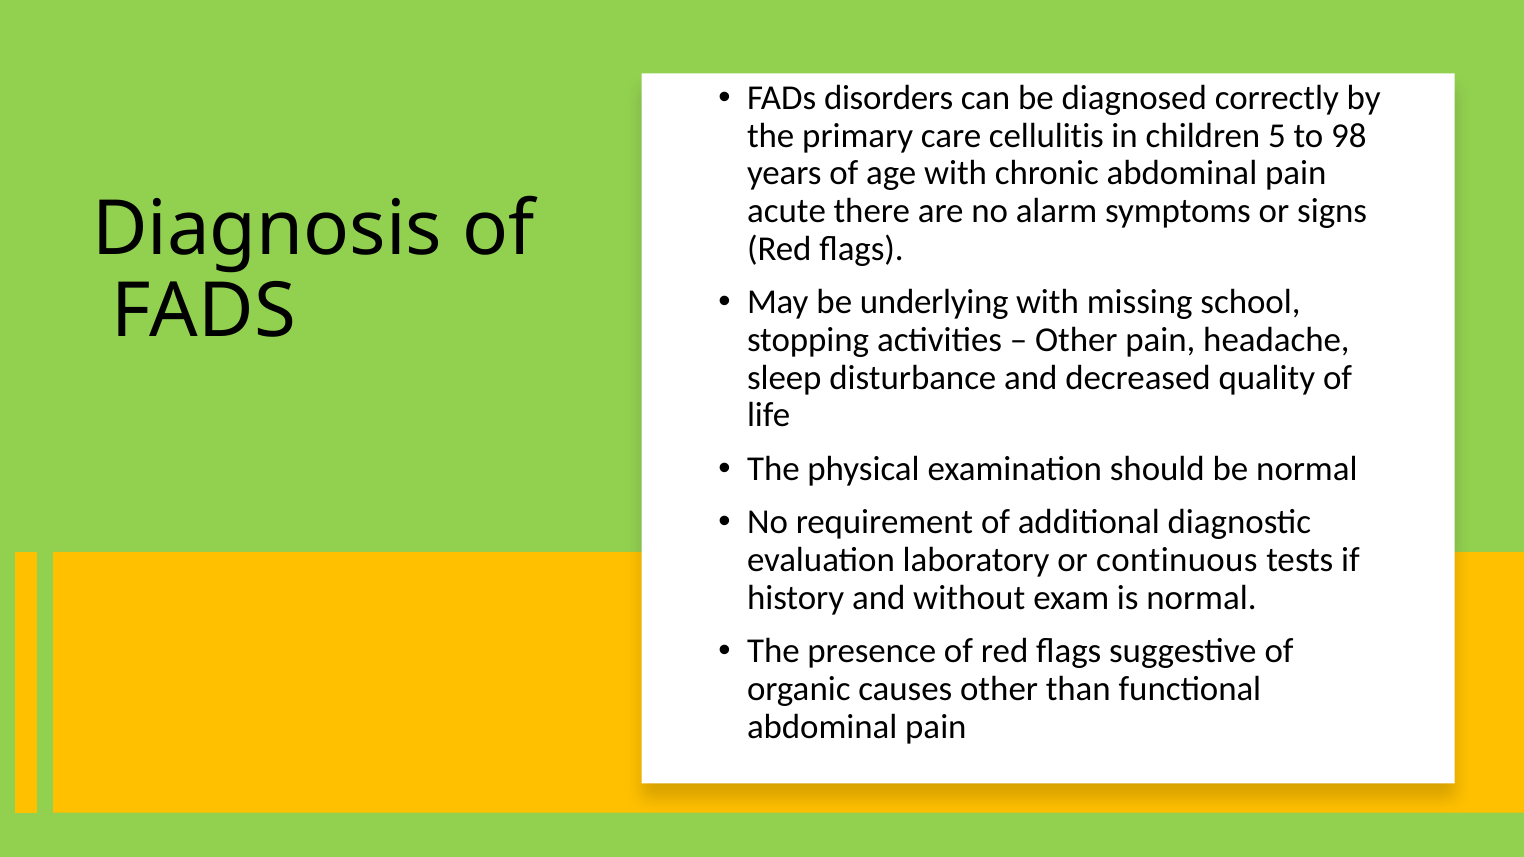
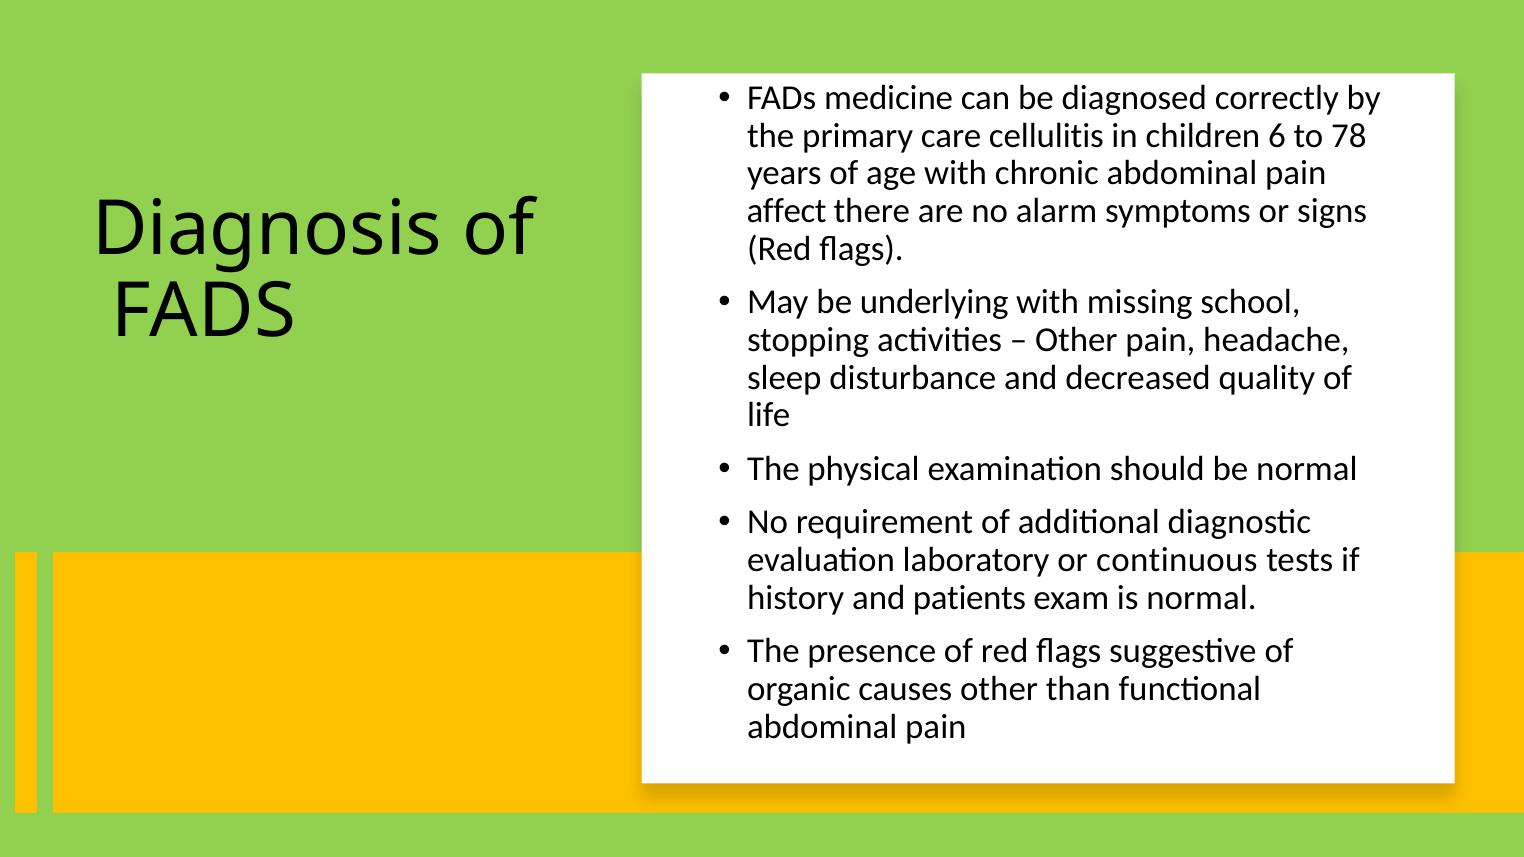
disorders: disorders -> medicine (889, 98)
5: 5 -> 6 (1277, 136)
98: 98 -> 78 (1349, 136)
acute: acute -> affect (787, 211)
without: without -> patients (970, 598)
